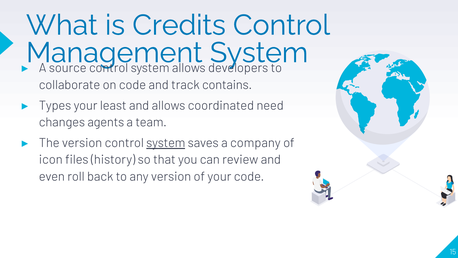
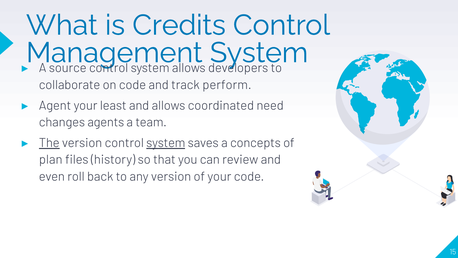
contains: contains -> perform (227, 85)
Types: Types -> Agent (55, 105)
The underline: none -> present (49, 143)
company: company -> concepts (255, 143)
icon: icon -> plan (51, 160)
